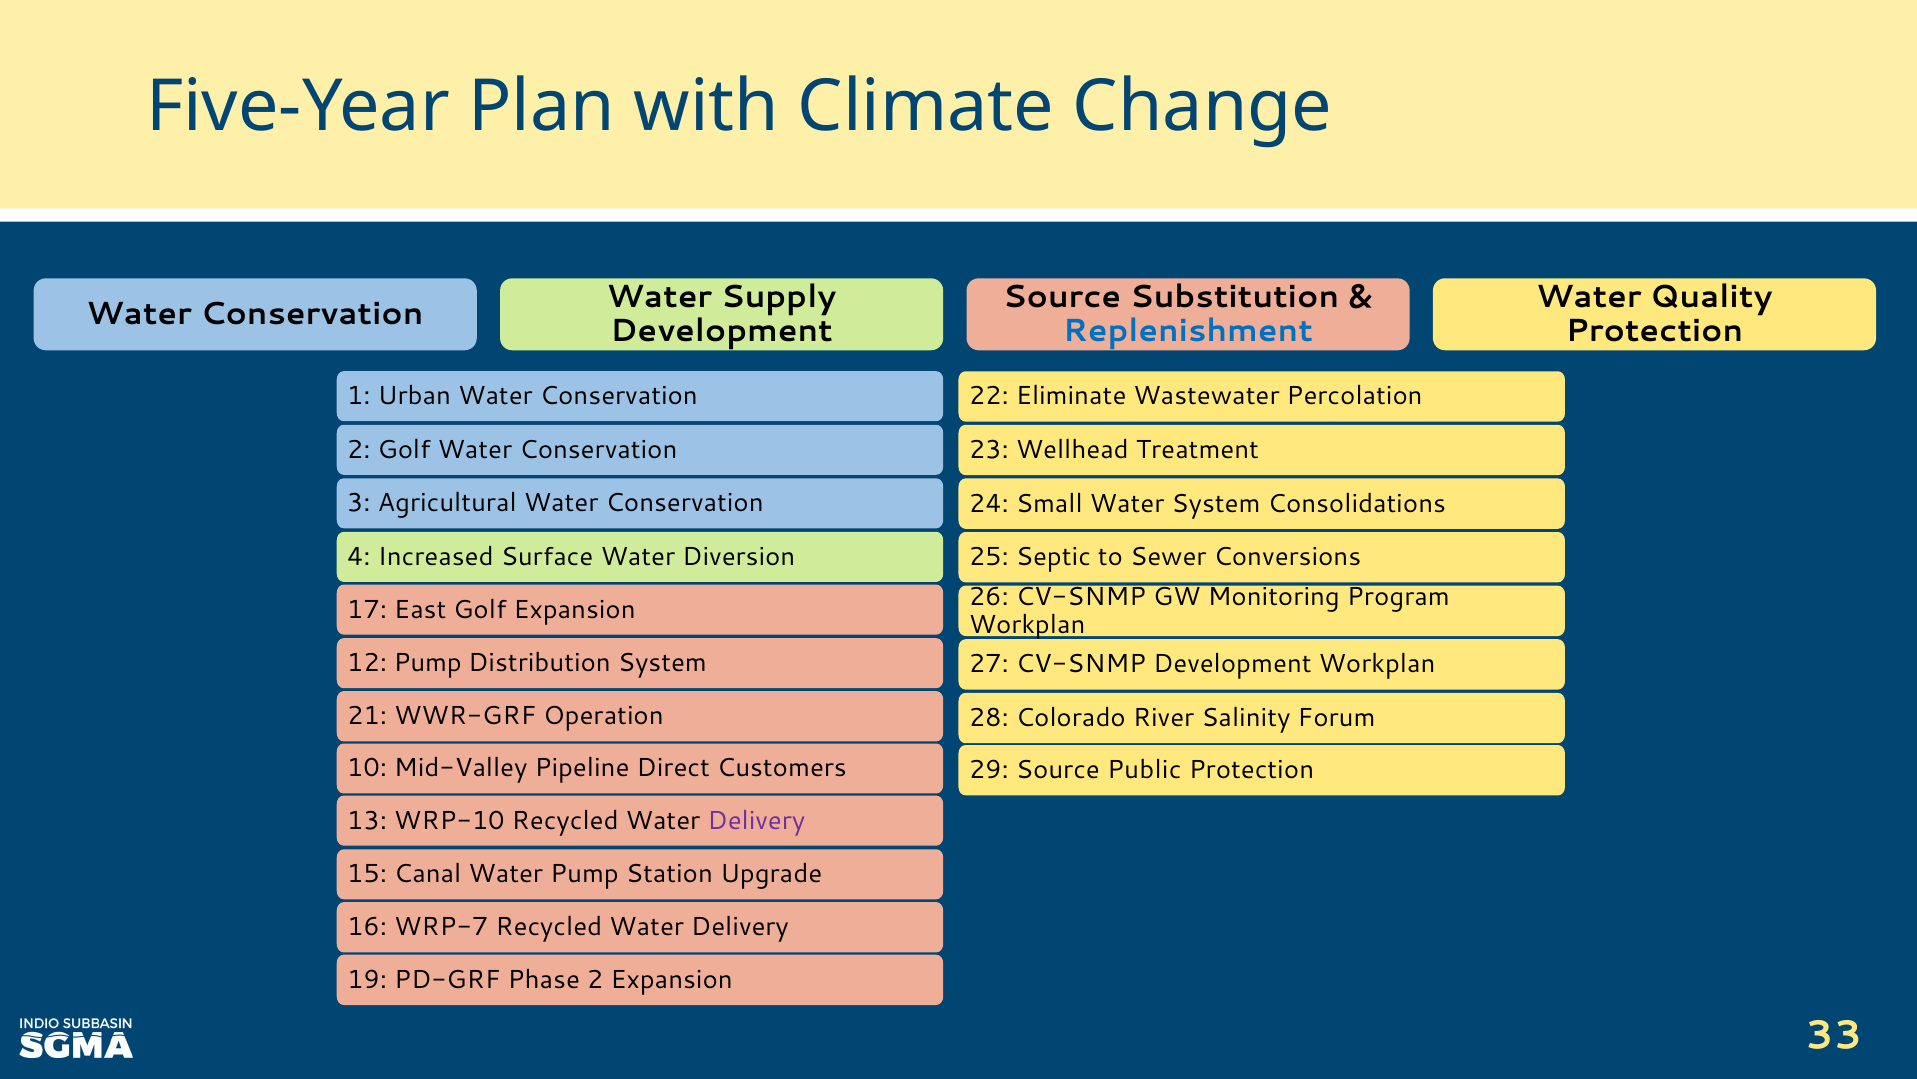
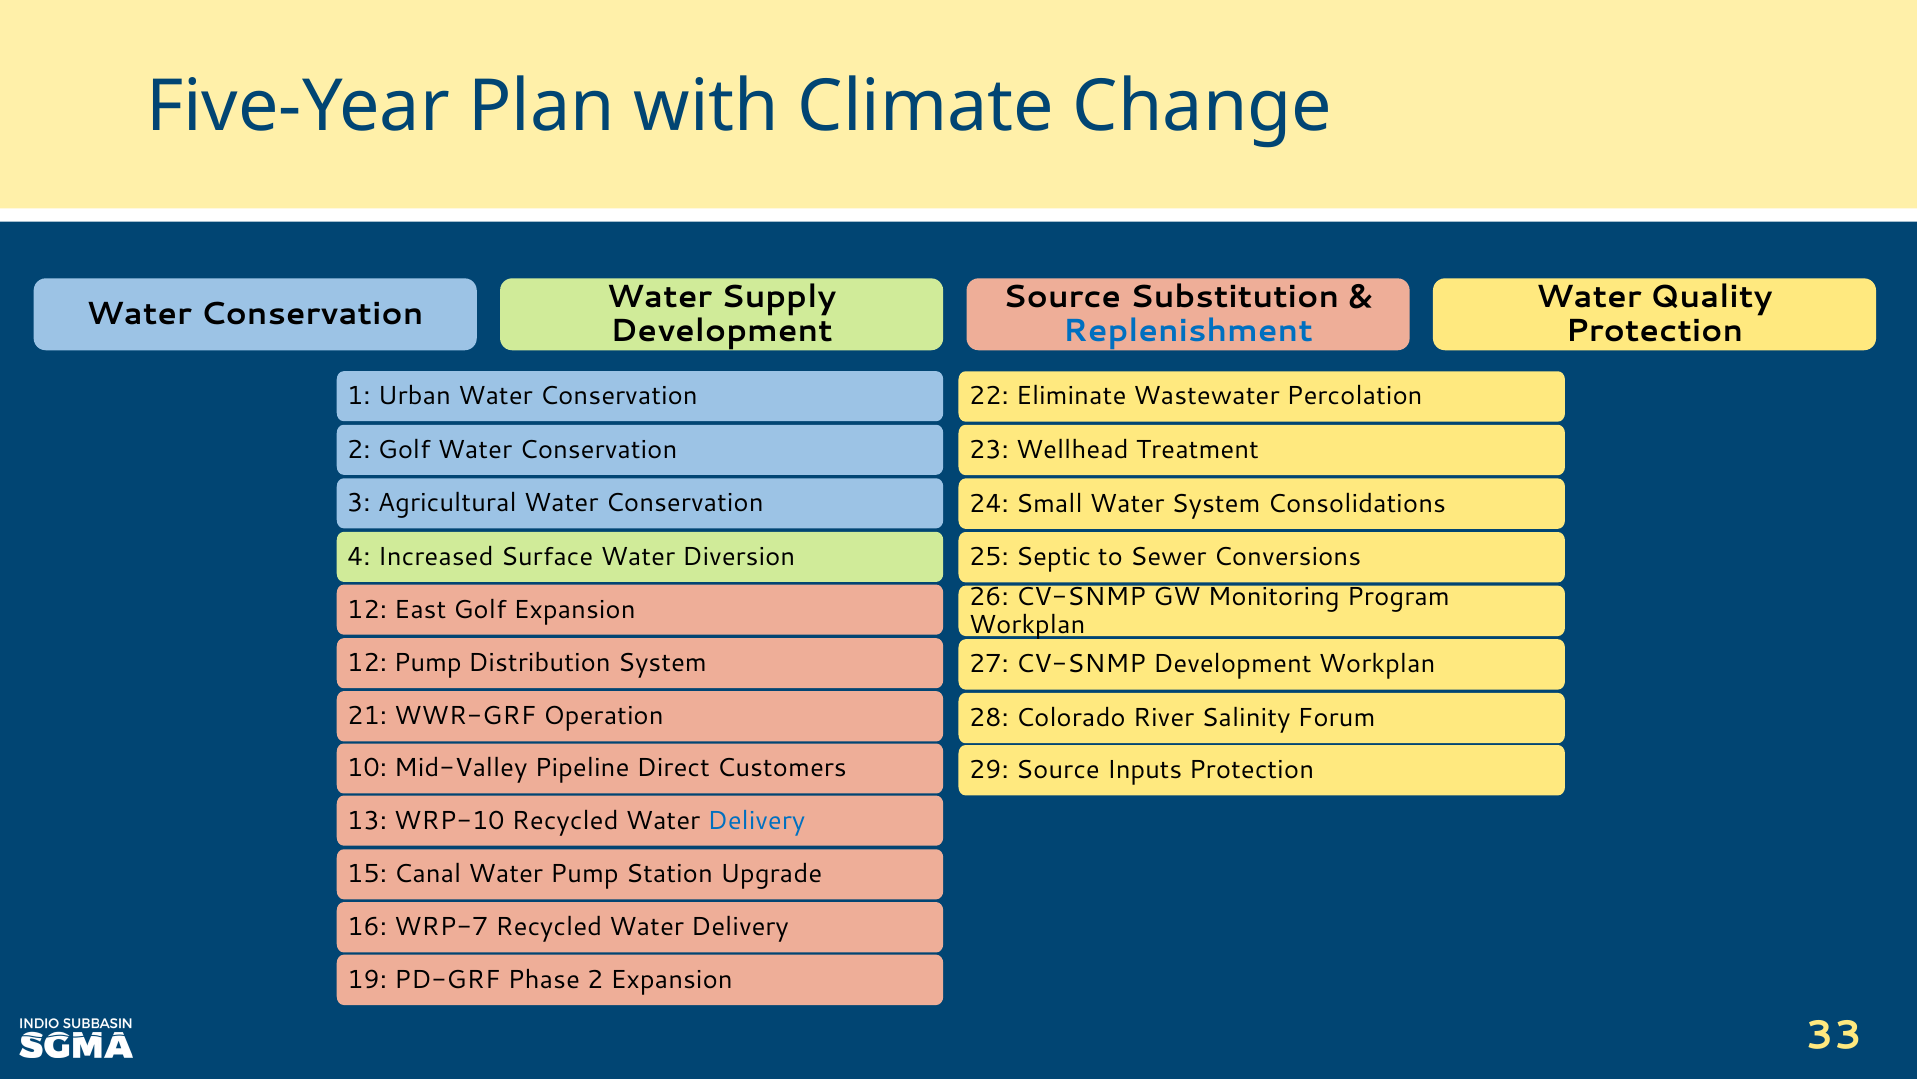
17: 17 -> 12 (367, 609)
Public: Public -> Inputs (1144, 770)
Delivery colour: purple -> blue (756, 820)
